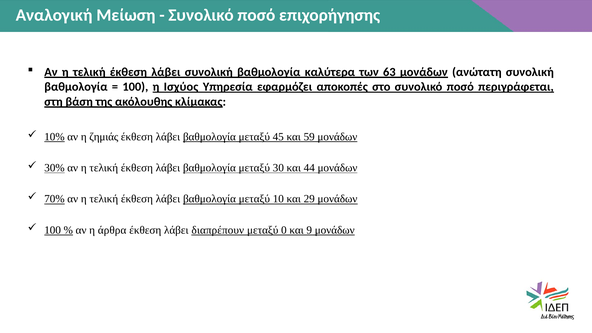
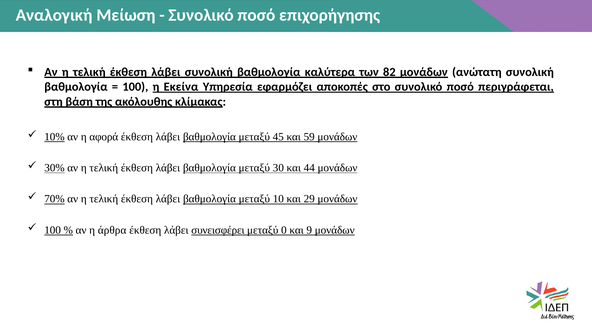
63: 63 -> 82 (389, 72)
Ισχύος: Ισχύος -> Εκείνα (181, 87)
ζημιάς: ζημιάς -> αφορά (104, 137)
διαπρέπουν: διαπρέπουν -> συνεισφέρει (218, 230)
